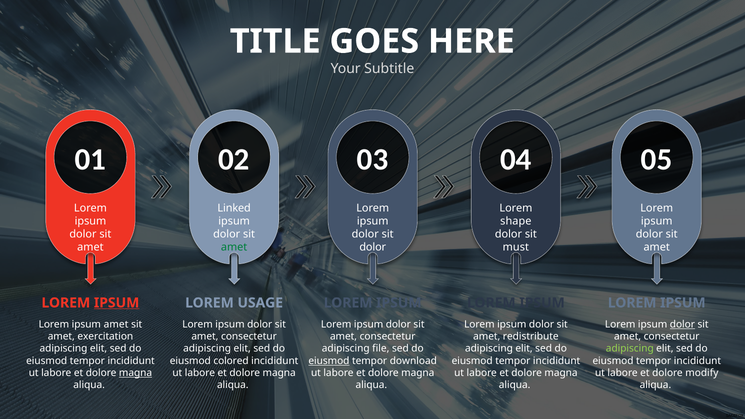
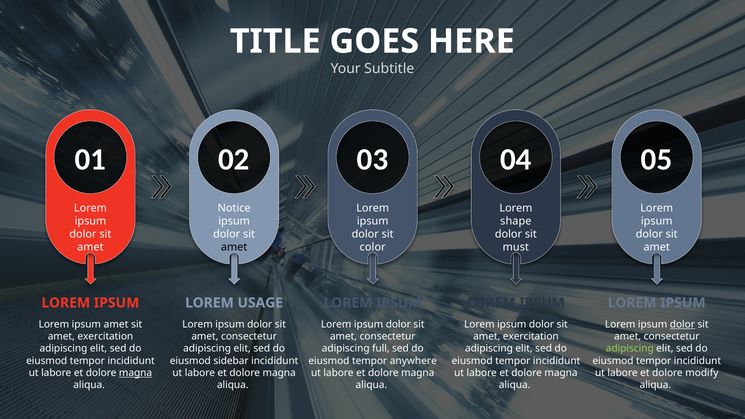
Linked: Linked -> Notice (234, 208)
amet colour: green -> black (234, 247)
dolor: dolor -> color (373, 247)
IPSUM underline: present -> none (117, 303)
redistribute: redistribute -> exercitation (531, 337)
file: file -> full (381, 349)
colored: colored -> sidebar (231, 361)
eiusmod underline: present -> none (329, 361)
download: download -> anywhere (413, 361)
